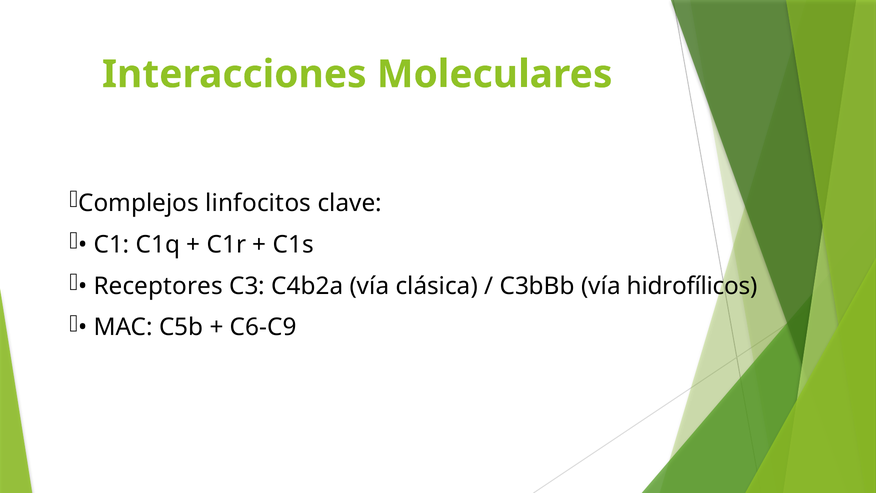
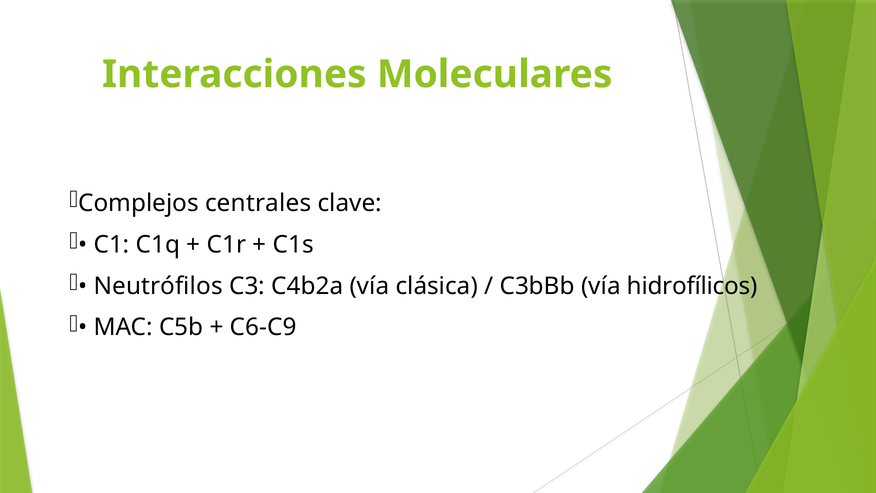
linfocitos: linfocitos -> centrales (258, 203)
Receptores: Receptores -> Neutrófilos (158, 286)
